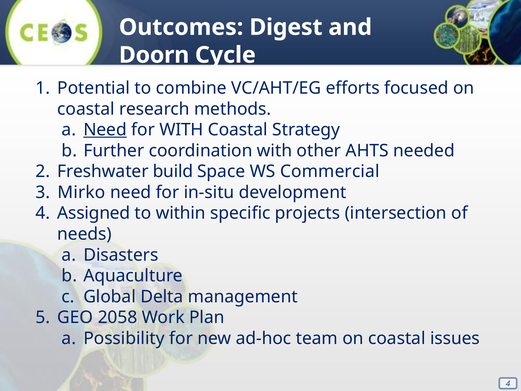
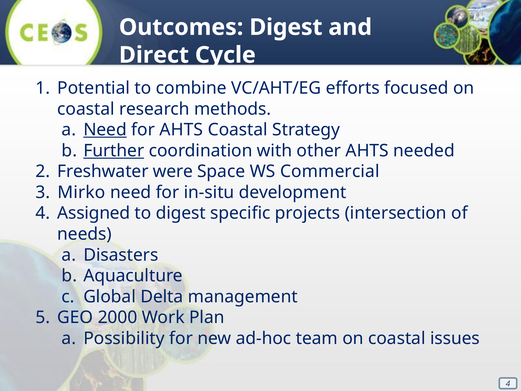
Doorn: Doorn -> Direct (154, 55)
for WITH: WITH -> AHTS (181, 130)
Further underline: none -> present (114, 151)
build: build -> were (173, 171)
to within: within -> digest (181, 213)
2058: 2058 -> 2000 (118, 317)
